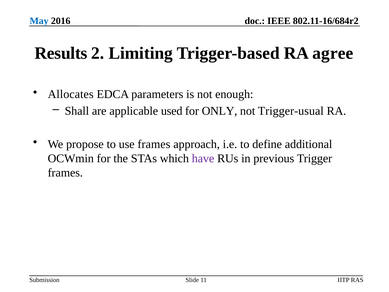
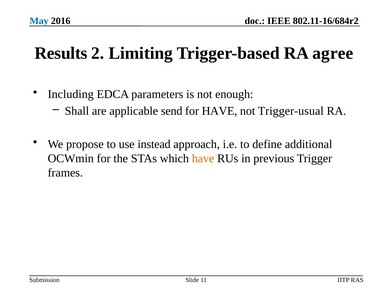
Allocates: Allocates -> Including (71, 94)
used: used -> send (172, 111)
for ONLY: ONLY -> HAVE (220, 111)
use frames: frames -> instead (154, 144)
have colour: purple -> orange (203, 158)
